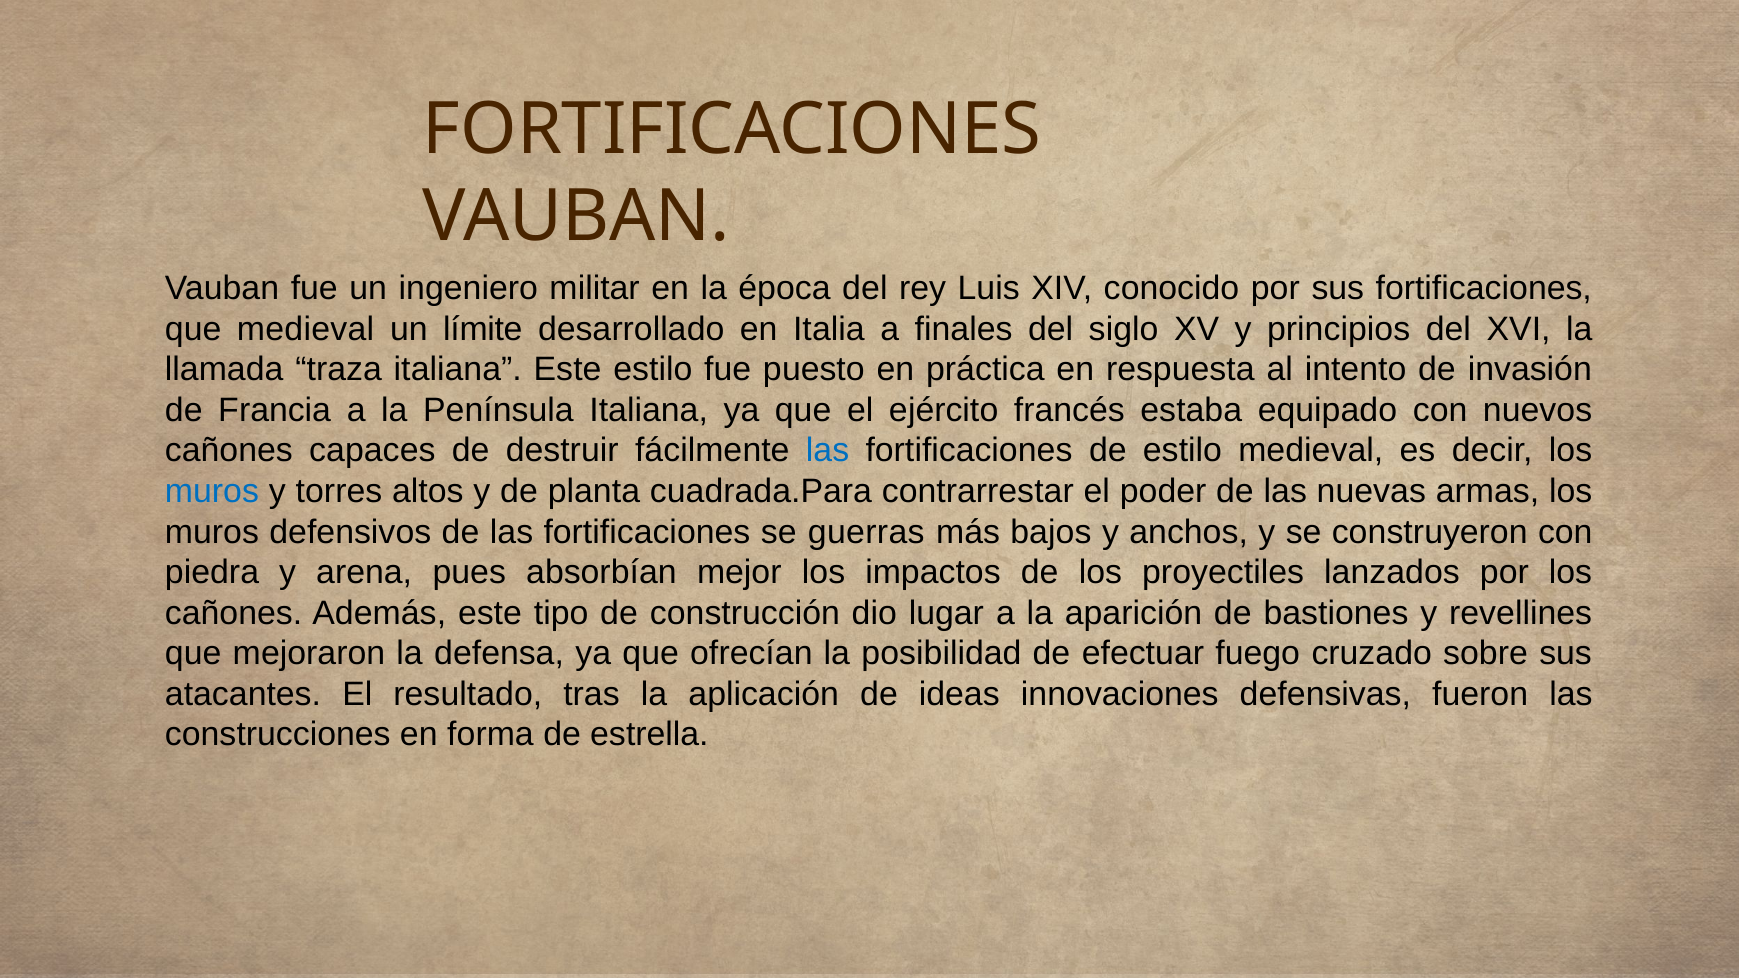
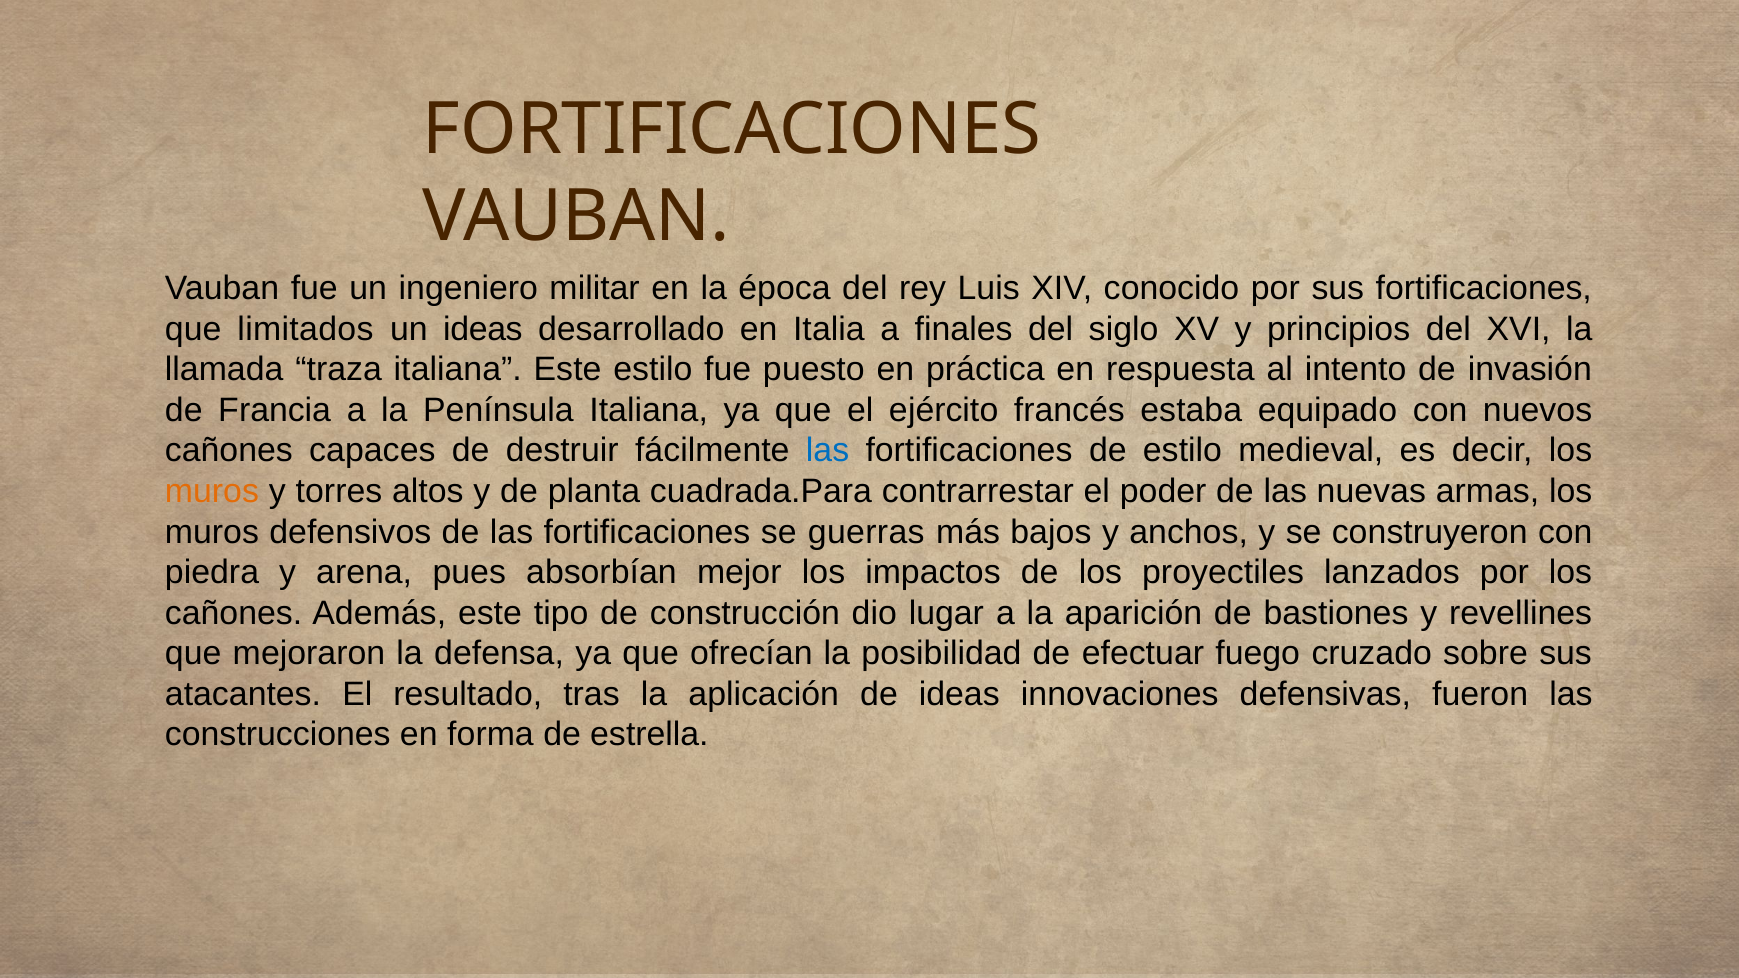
que medieval: medieval -> limitados (305, 329)
un límite: límite -> ideas (483, 329)
muros colour: blue -> orange (212, 491)
